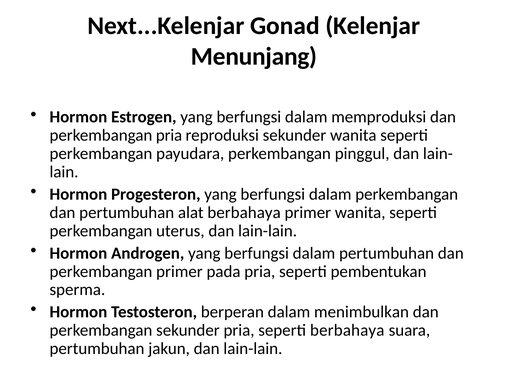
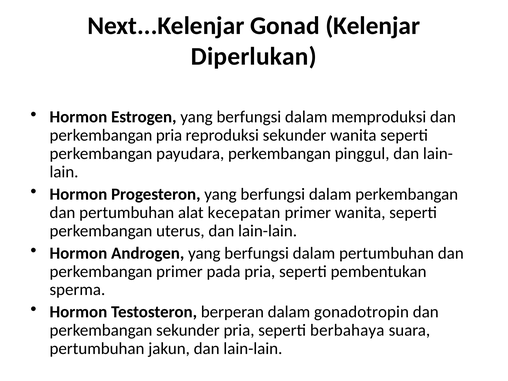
Menunjang: Menunjang -> Diperlukan (254, 56)
alat berbahaya: berbahaya -> kecepatan (244, 213)
menimbulkan: menimbulkan -> gonadotropin (361, 312)
